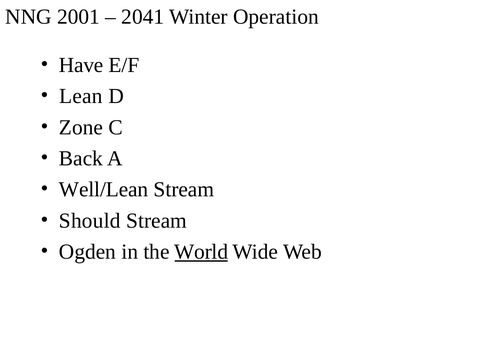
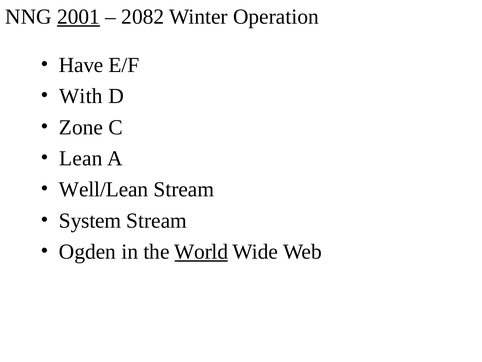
2001 underline: none -> present (78, 17)
2041: 2041 -> 2082 (143, 17)
Lean: Lean -> With (81, 96)
Back: Back -> Lean (81, 158)
Should: Should -> System (90, 220)
